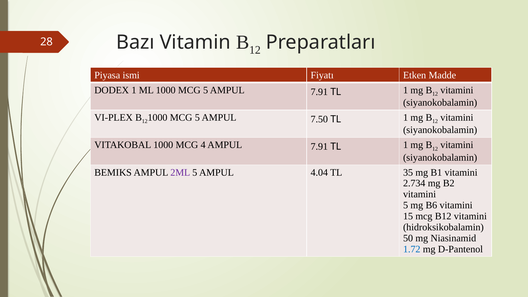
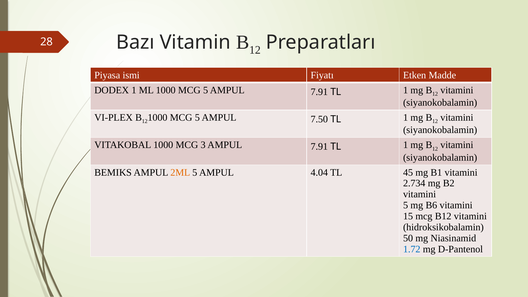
4: 4 -> 3 (203, 145)
2ML colour: purple -> orange (180, 172)
35: 35 -> 45 (408, 172)
